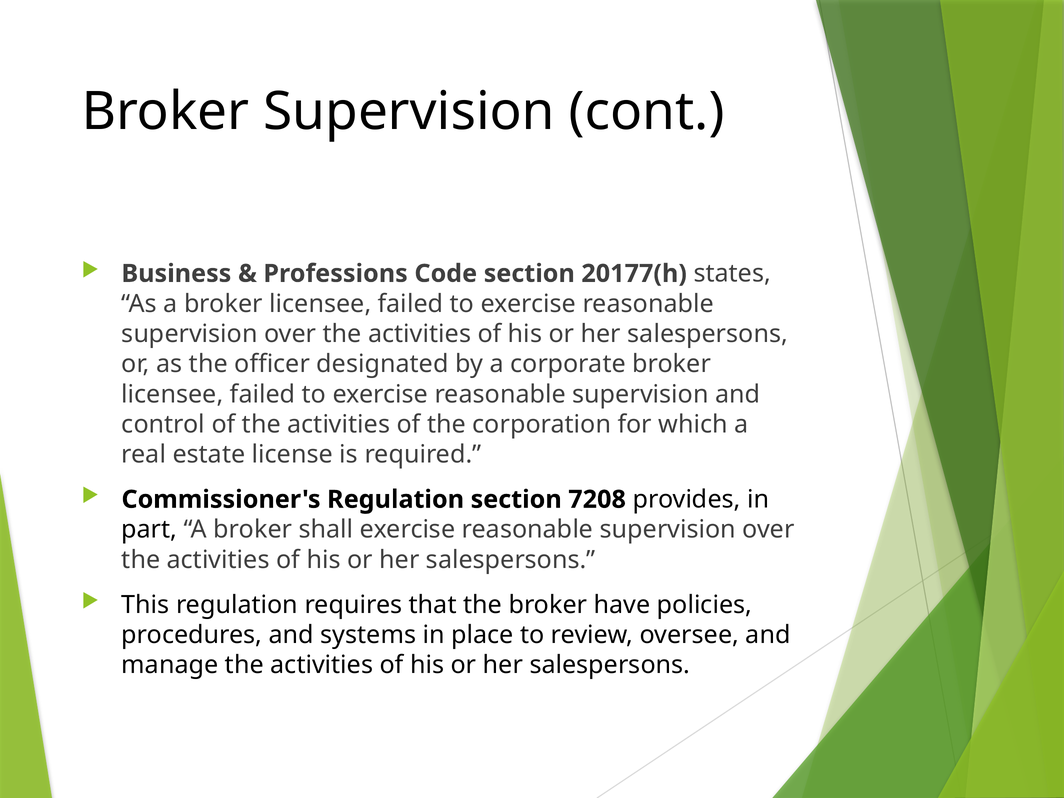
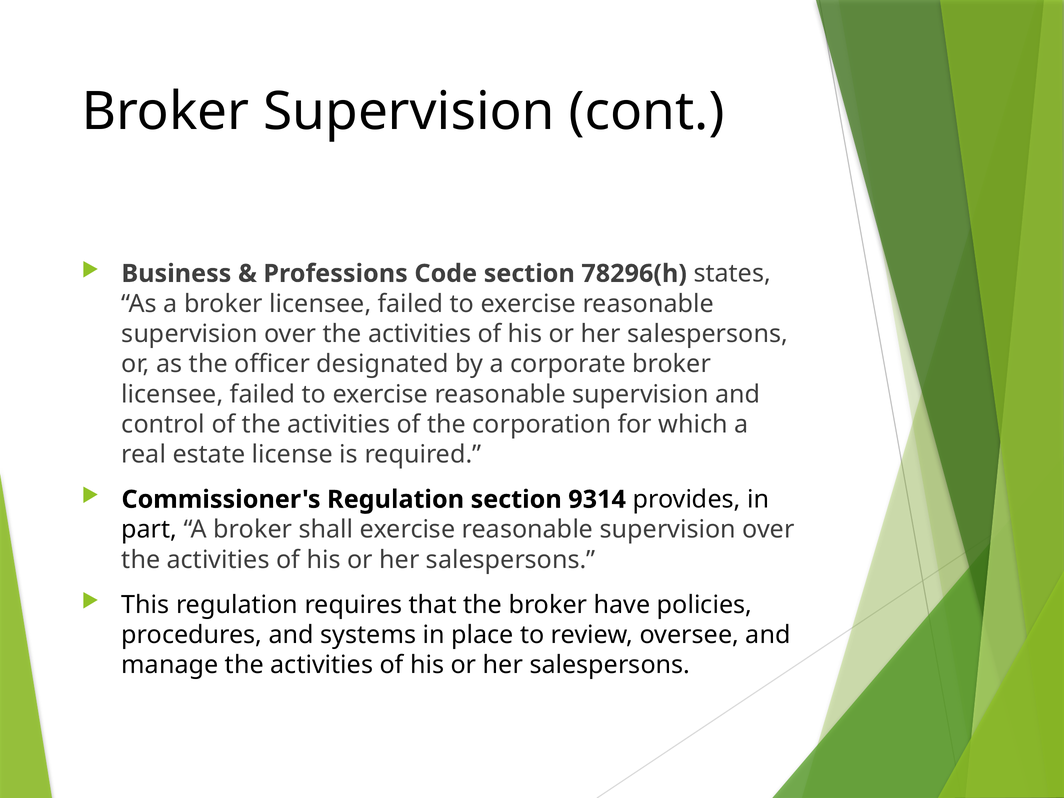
20177(h: 20177(h -> 78296(h (634, 274)
7208: 7208 -> 9314 (597, 499)
